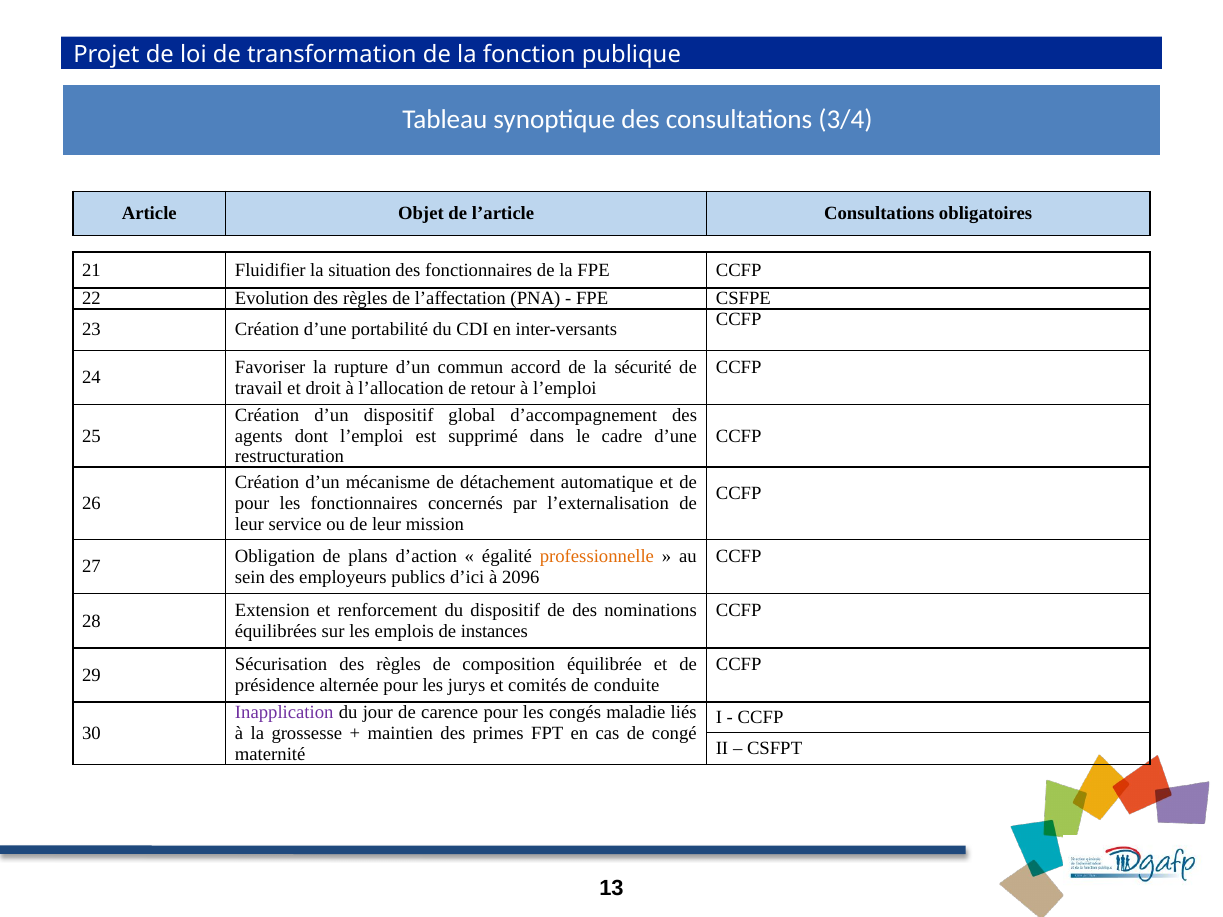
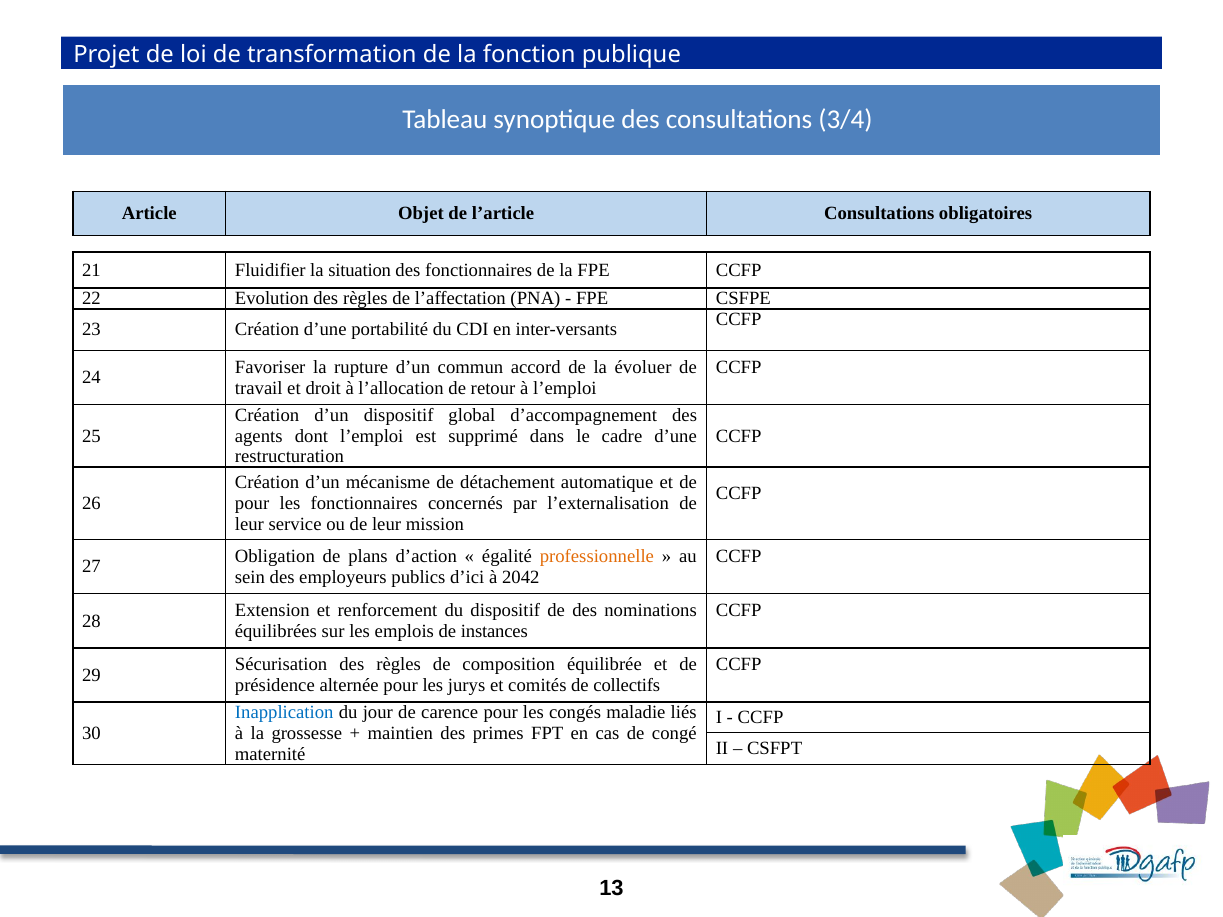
sécurité: sécurité -> évoluer (643, 367)
2096: 2096 -> 2042 (521, 577)
conduite: conduite -> collectifs (627, 686)
Inapplication colour: purple -> blue (284, 713)
